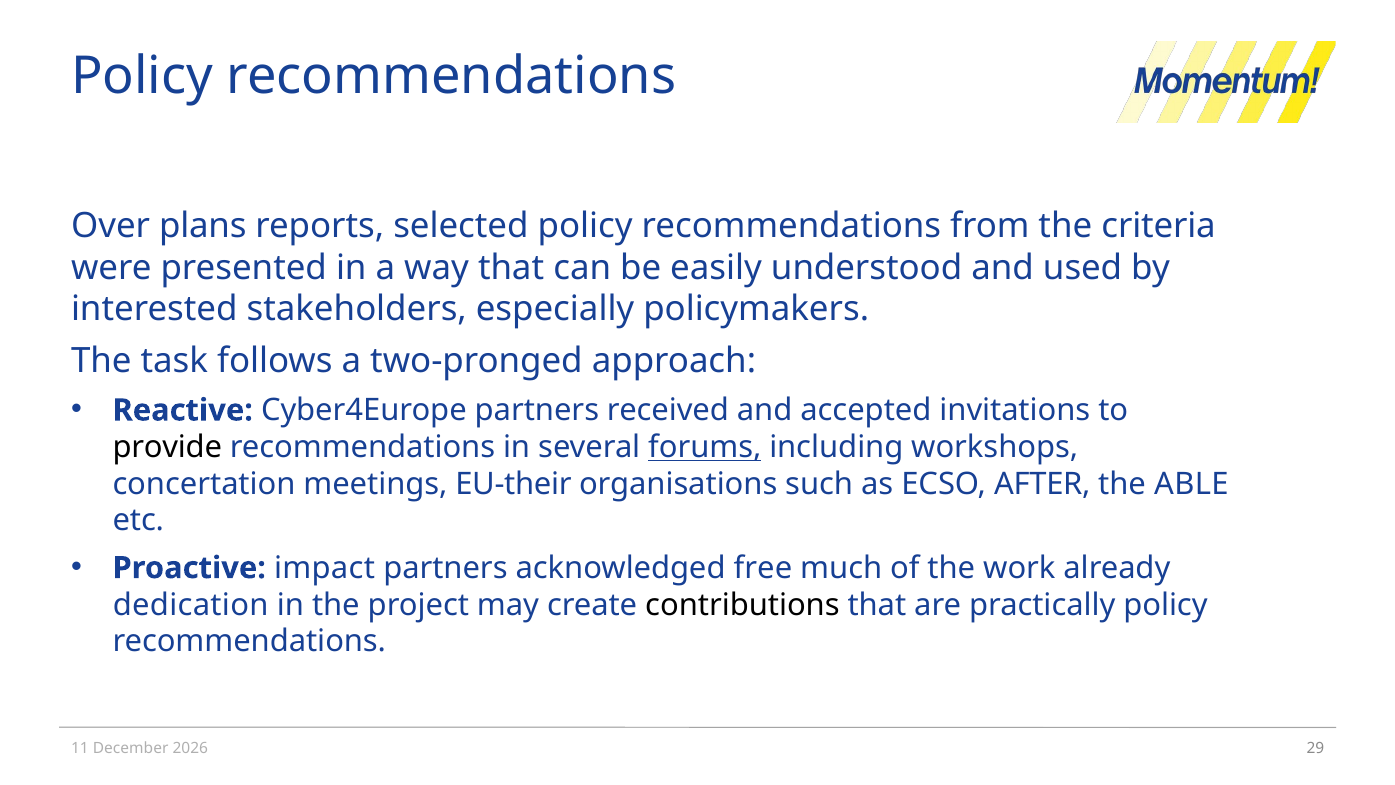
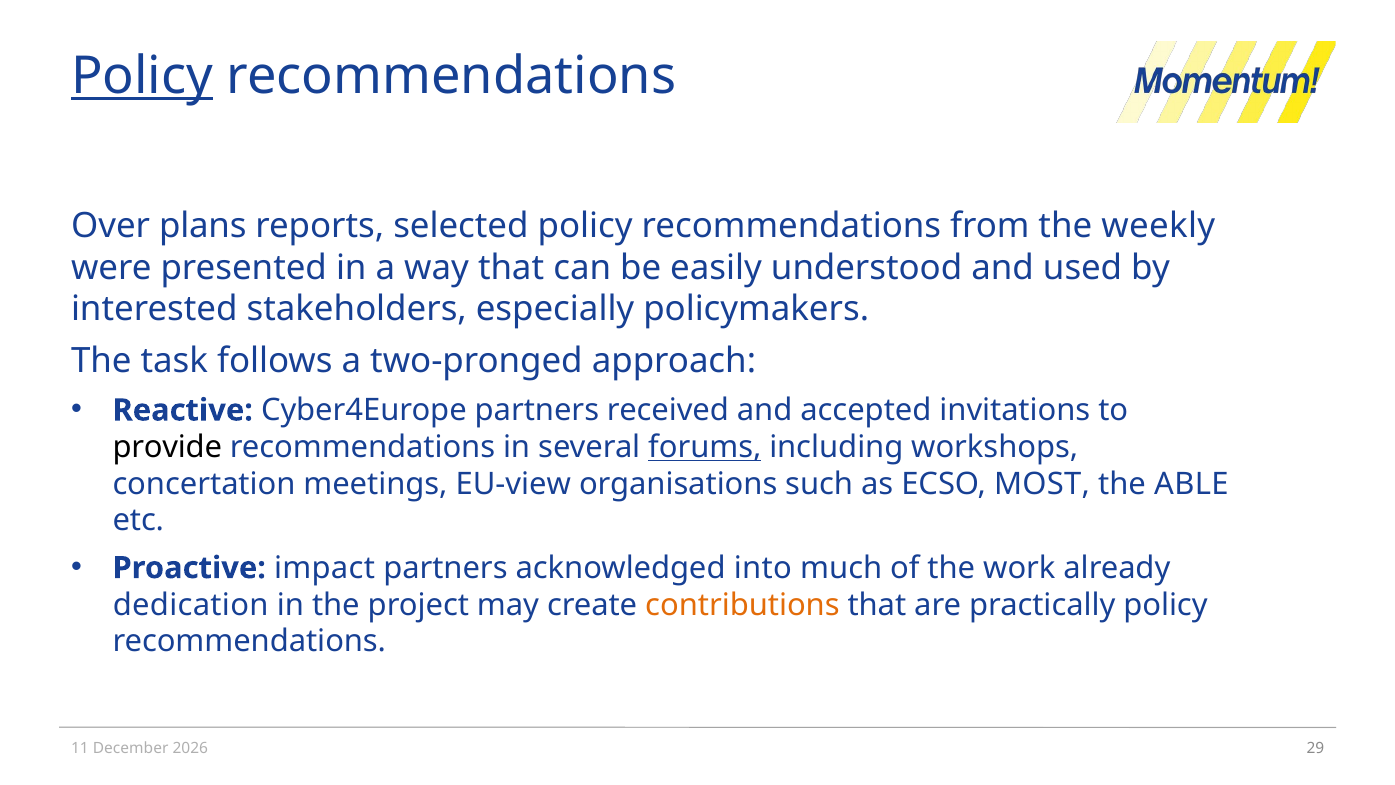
Policy underline: none -> present (142, 76)
criteria: criteria -> weekly (1158, 226)
EU-their: EU-their -> EU-view (513, 484)
AFTER: AFTER -> MOST (1042, 484)
free: free -> into (763, 568)
contributions colour: black -> orange (742, 605)
